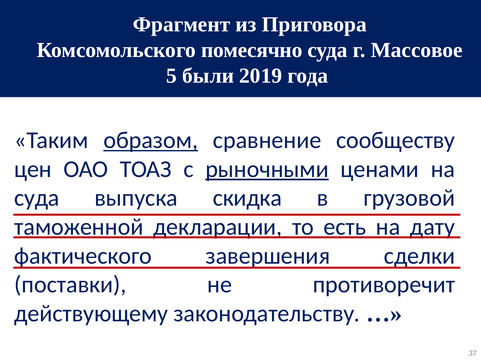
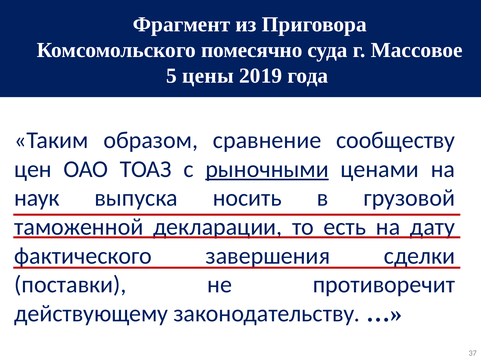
были: были -> цены (208, 76)
образом underline: present -> none (151, 140)
суда: суда -> наук (37, 198)
скидка: скидка -> носить (247, 198)
